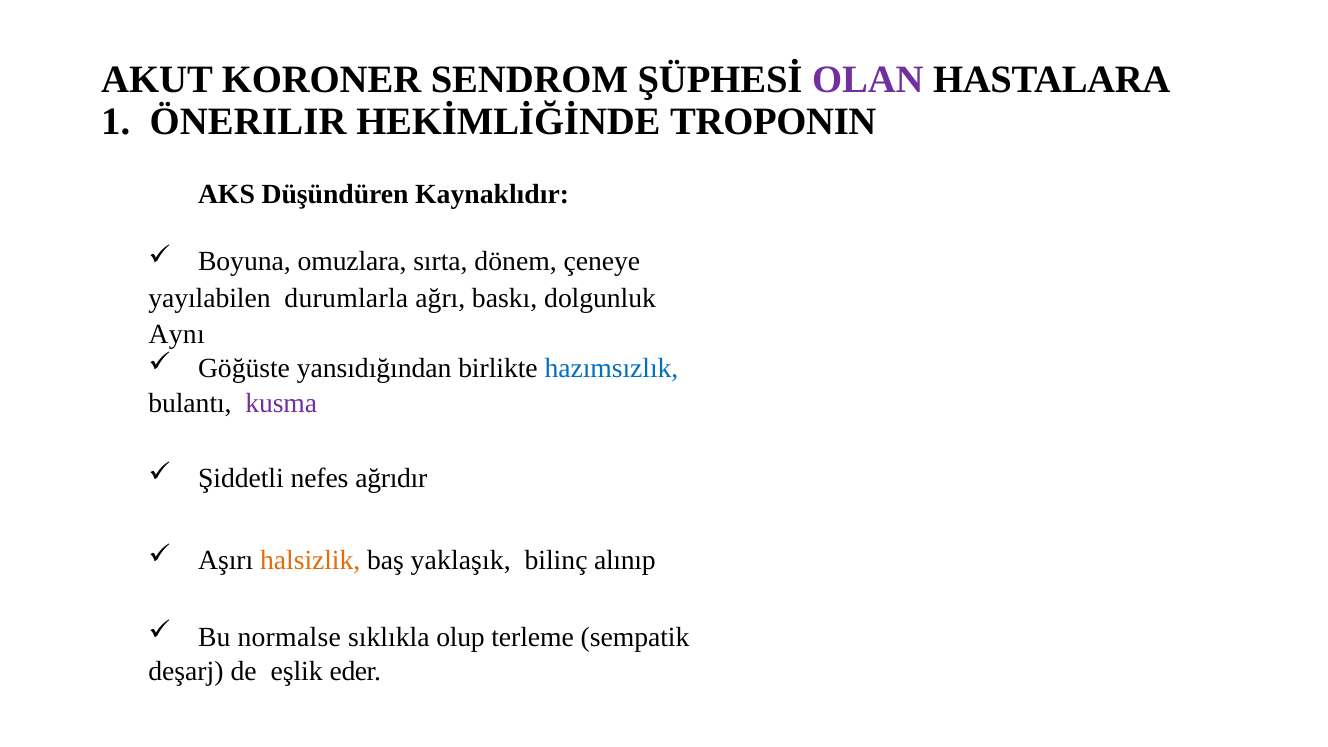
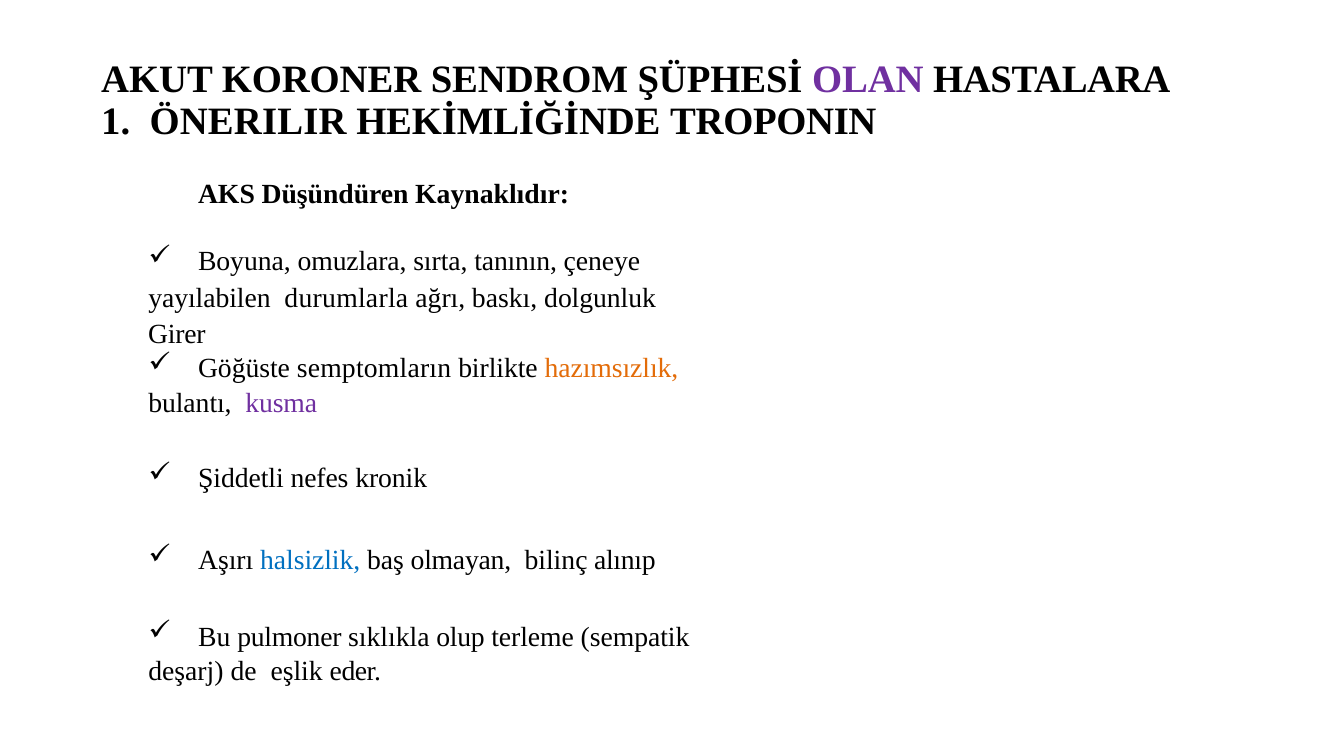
dönem: dönem -> tanının (516, 262)
Aynı: Aynı -> Girer (177, 334)
yansıdığından: yansıdığından -> semptomların (374, 369)
hazımsızlık colour: blue -> orange (611, 369)
ağrıdır: ağrıdır -> kronik (391, 478)
halsizlik colour: orange -> blue (310, 560)
yaklaşık: yaklaşık -> olmayan (461, 560)
normalse: normalse -> pulmoner (289, 637)
